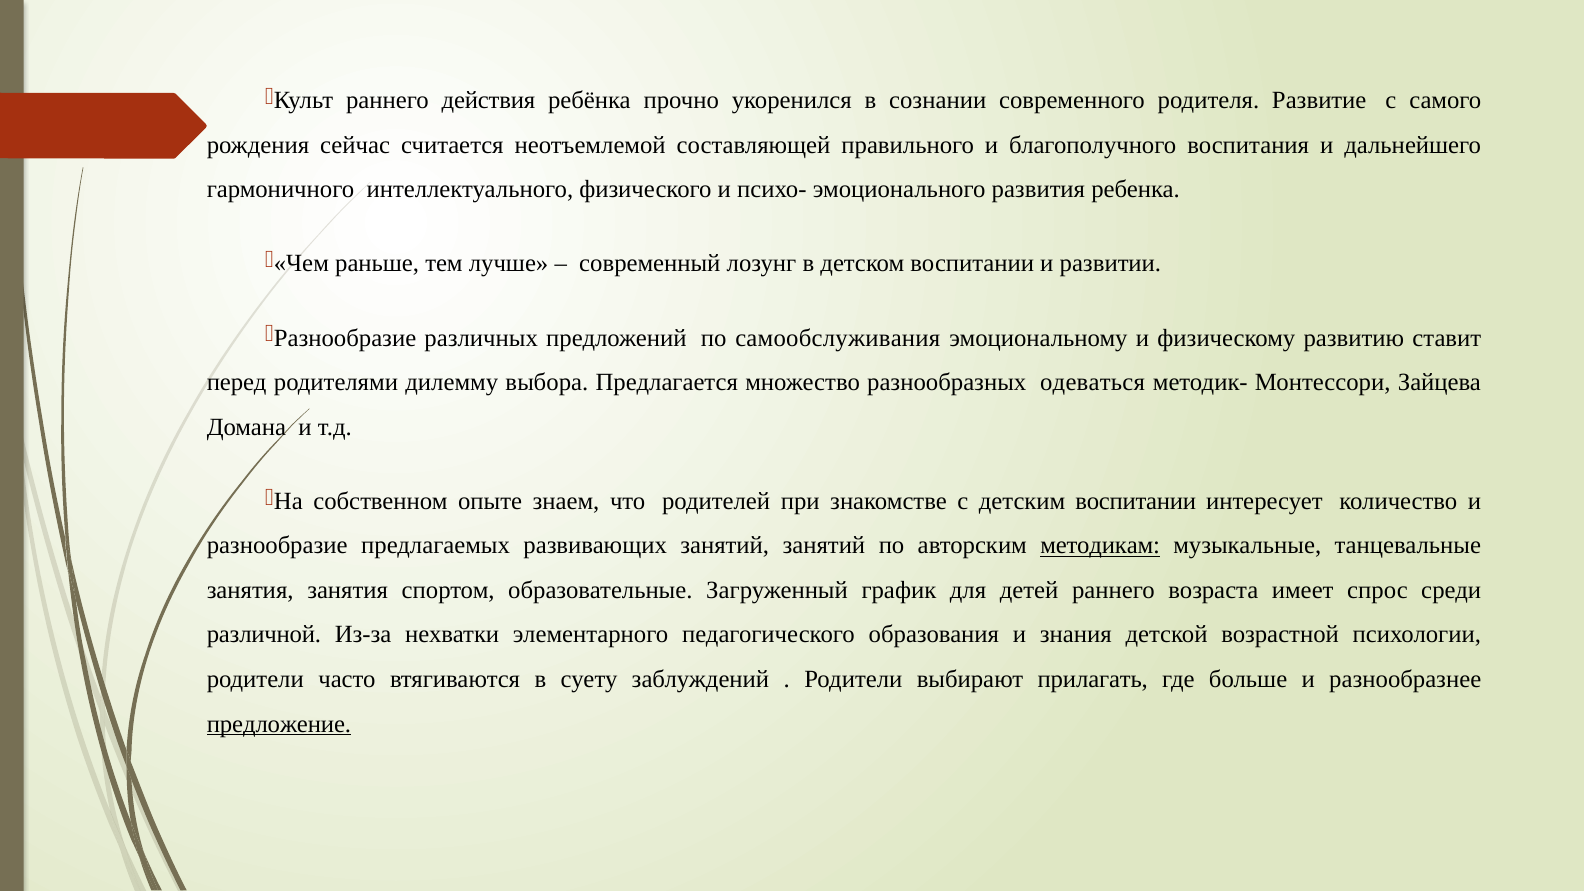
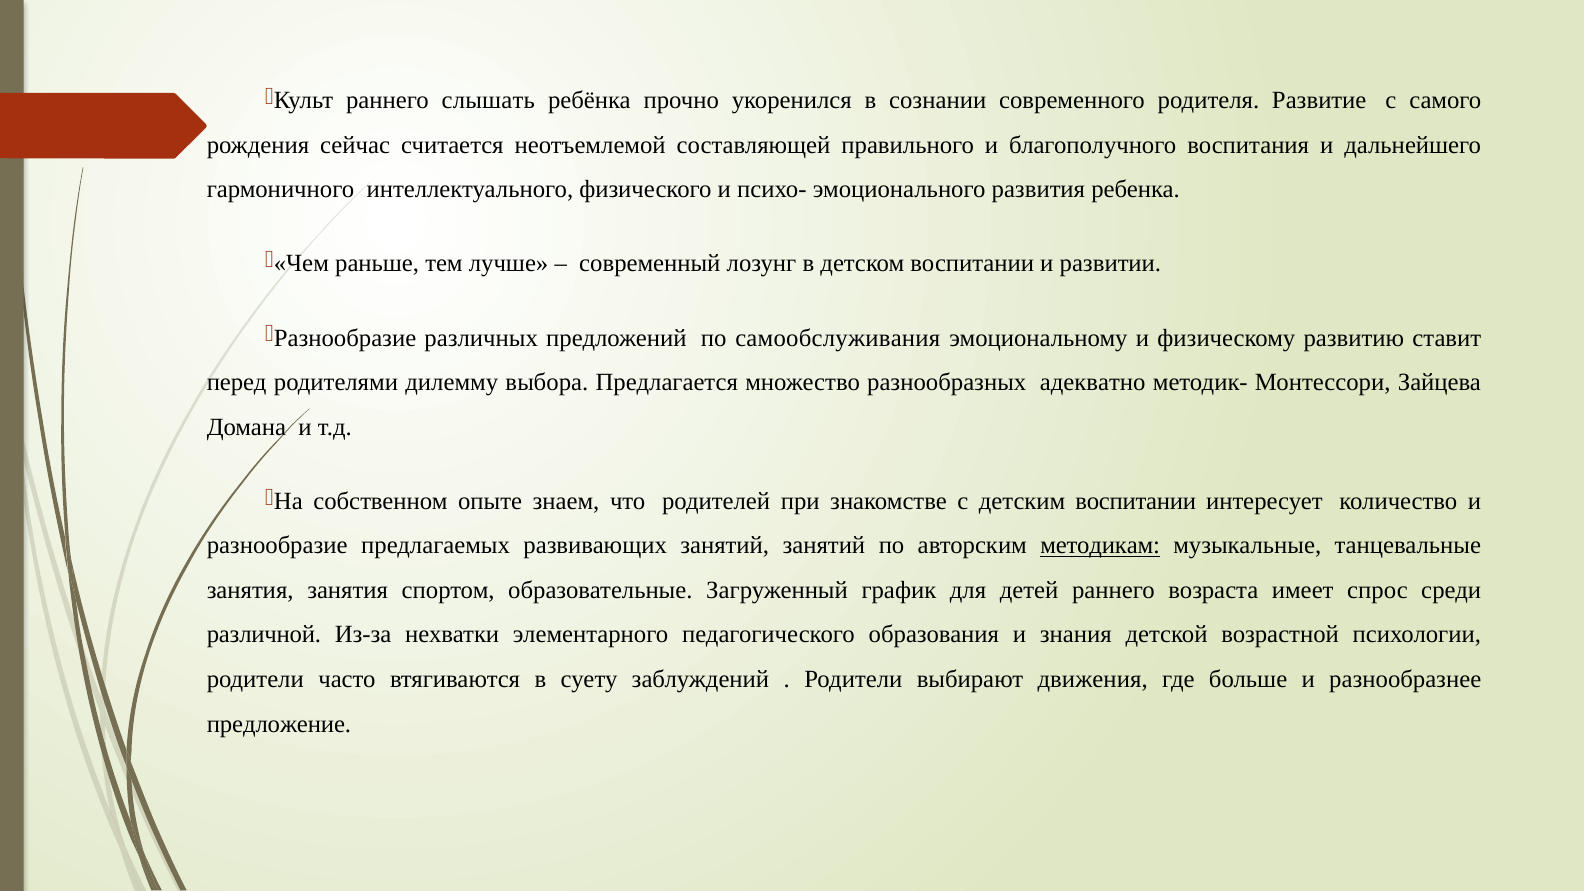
действия: действия -> слышать (488, 100)
одеваться: одеваться -> адекватно (1093, 382)
прилагать: прилагать -> движения (1093, 679)
предложение underline: present -> none (279, 724)
